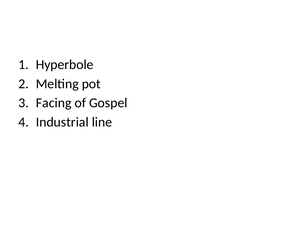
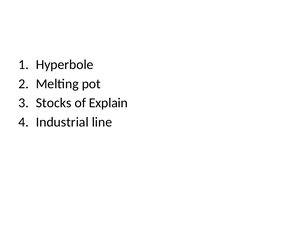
Facing: Facing -> Stocks (54, 103)
Gospel: Gospel -> Explain (108, 103)
